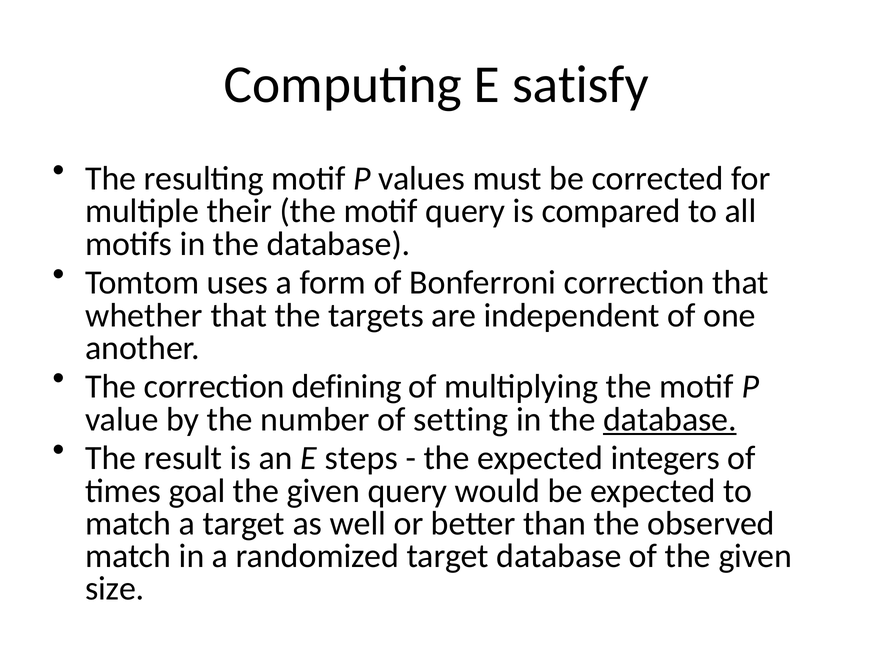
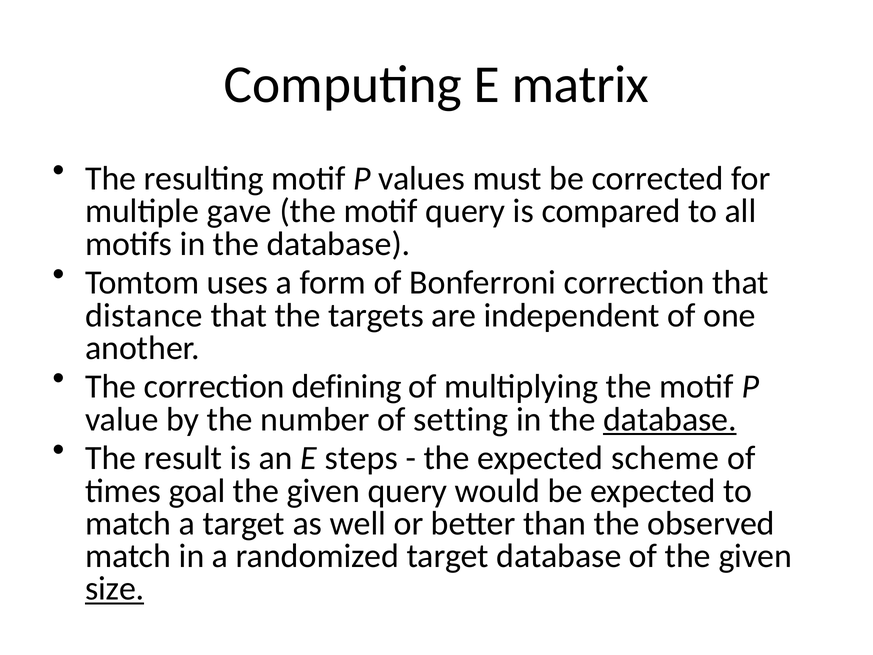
satisfy: satisfy -> matrix (581, 85)
their: their -> gave (239, 211)
whether: whether -> distance (144, 315)
integers: integers -> scheme (665, 458)
size underline: none -> present (115, 589)
